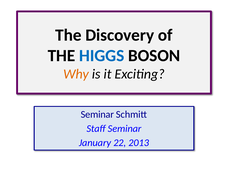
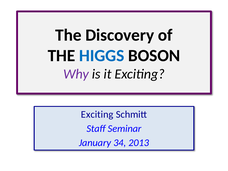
Why colour: orange -> purple (76, 74)
Seminar: Seminar -> Exciting (97, 114)
22: 22 -> 34 (120, 143)
